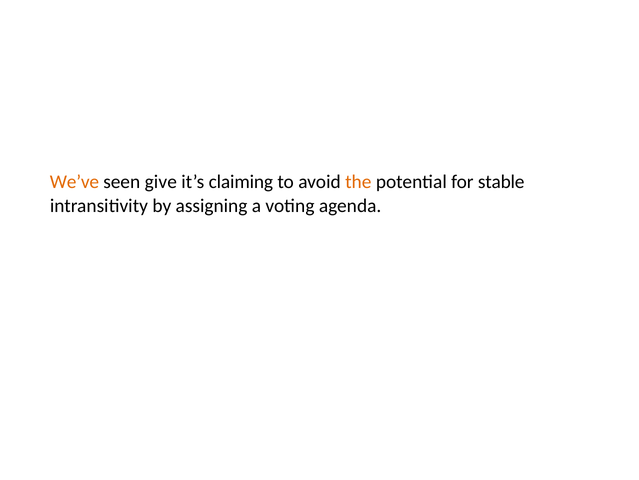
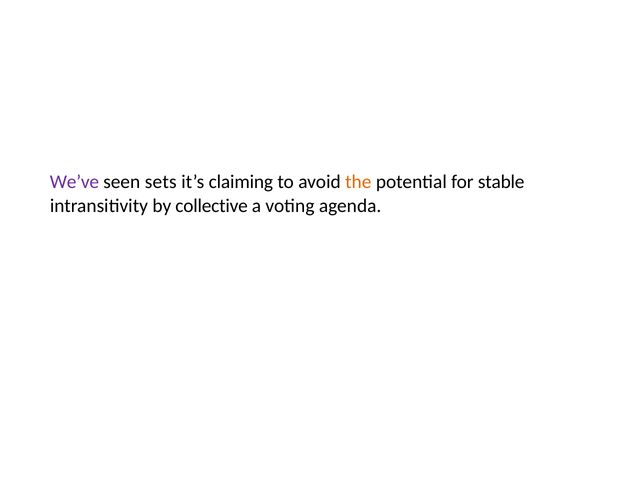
We’ve colour: orange -> purple (74, 182)
give: give -> sets (161, 182)
assigning: assigning -> collective (212, 206)
